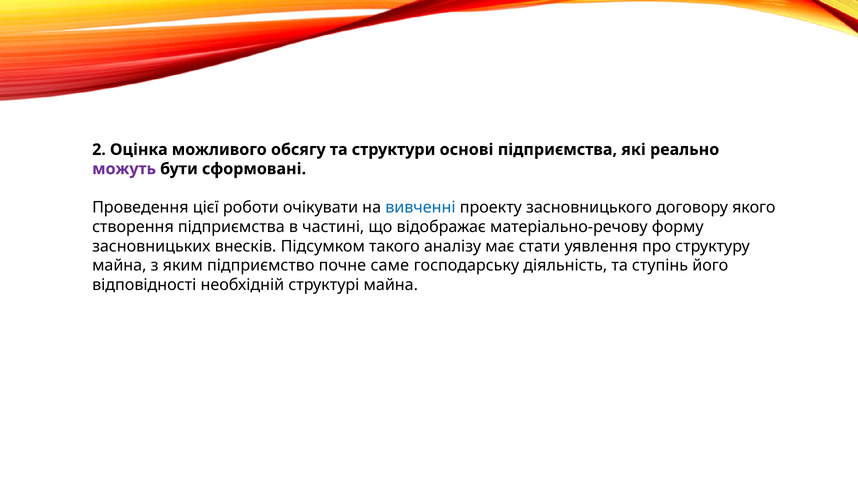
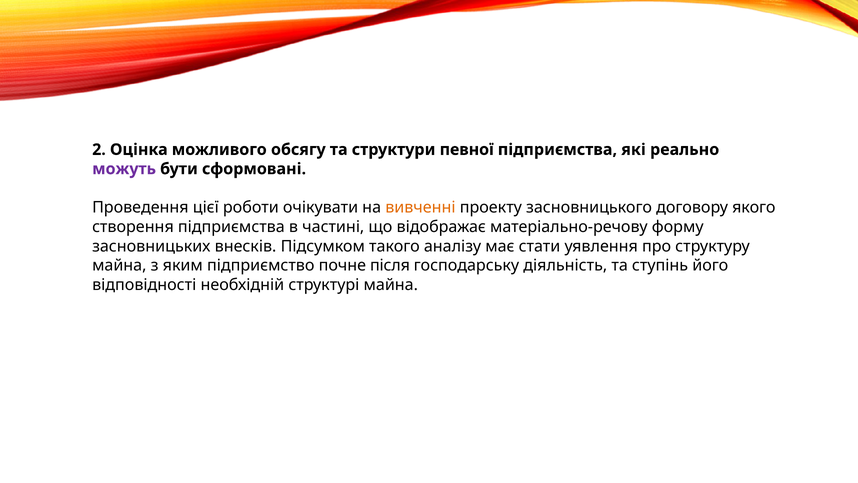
основі: основі -> певної (467, 149)
вивченні colour: blue -> orange (420, 207)
саме: саме -> після (390, 265)
